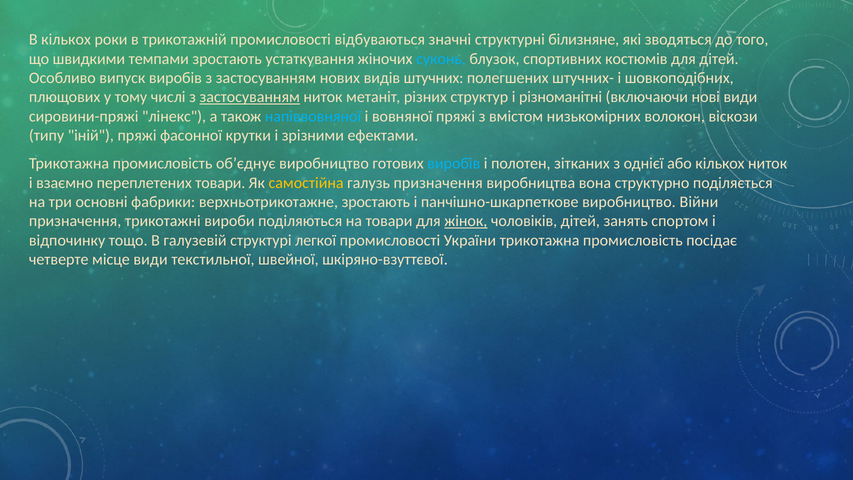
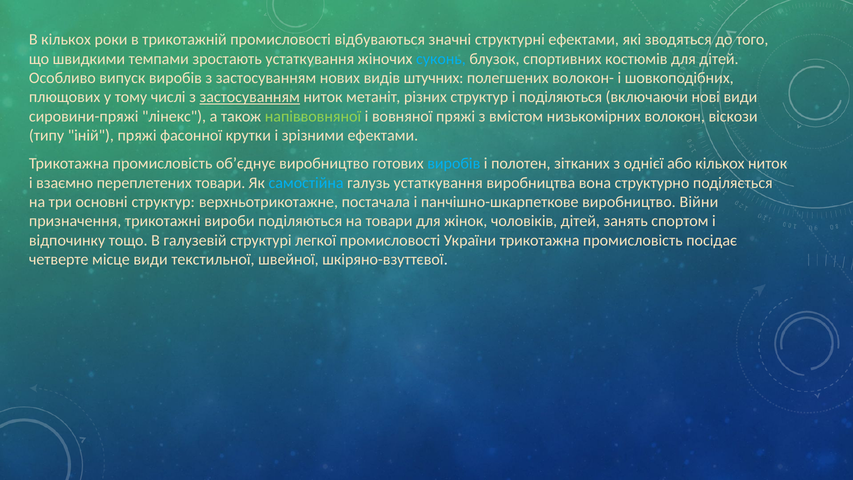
структурні білизняне: білизняне -> ефектами (584, 40)
штучних-: штучних- -> волокон- (583, 78)
і різноманітні: різноманітні -> поділяються (561, 97)
напіввовняної colour: light blue -> light green (313, 116)
самостійна colour: yellow -> light blue (306, 183)
галузь призначення: призначення -> устаткування (438, 183)
основні фабрики: фабрики -> структур (163, 202)
верхньотрикотажне зростають: зростають -> постачала (376, 202)
жінок underline: present -> none (466, 221)
